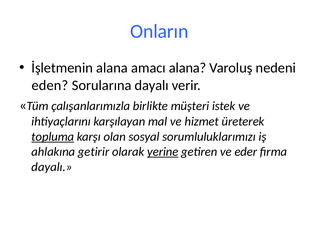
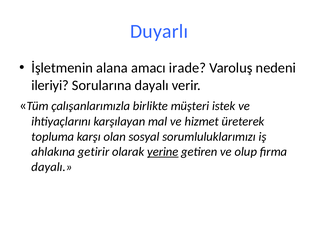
Onların: Onların -> Duyarlı (159, 31)
amacı alana: alana -> irade (188, 68)
eden: eden -> ileriyi (50, 85)
topluma underline: present -> none (53, 136)
eder: eder -> olup (246, 151)
